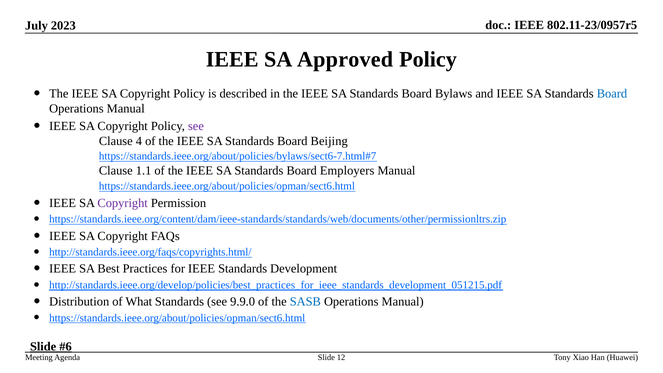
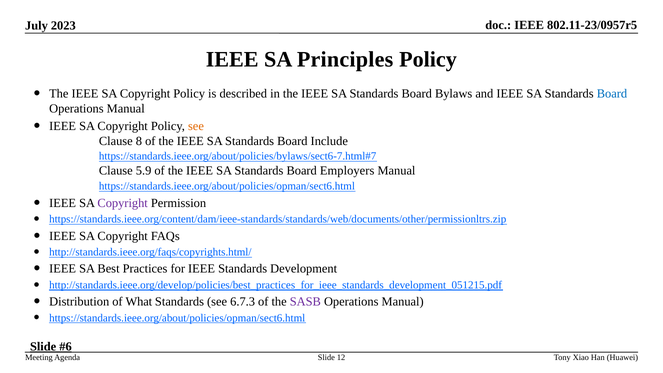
Approved: Approved -> Principles (345, 60)
see colour: purple -> orange (196, 126)
4: 4 -> 8 (139, 141)
Beijing: Beijing -> Include (329, 141)
1.1: 1.1 -> 5.9 (144, 171)
9.9.0: 9.9.0 -> 6.7.3 (243, 302)
SASB colour: blue -> purple (305, 302)
